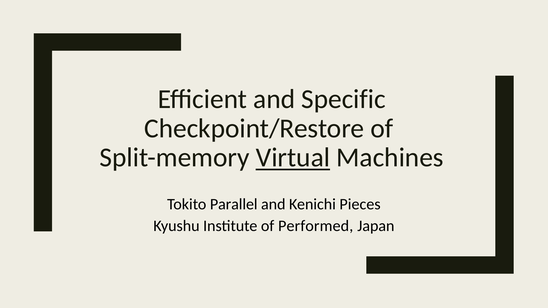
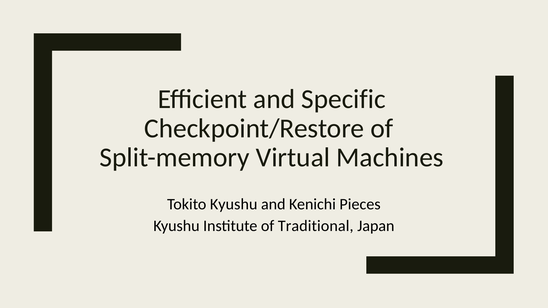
Virtual underline: present -> none (293, 158)
Tokito Parallel: Parallel -> Kyushu (234, 204)
Performed: Performed -> Traditional (316, 226)
